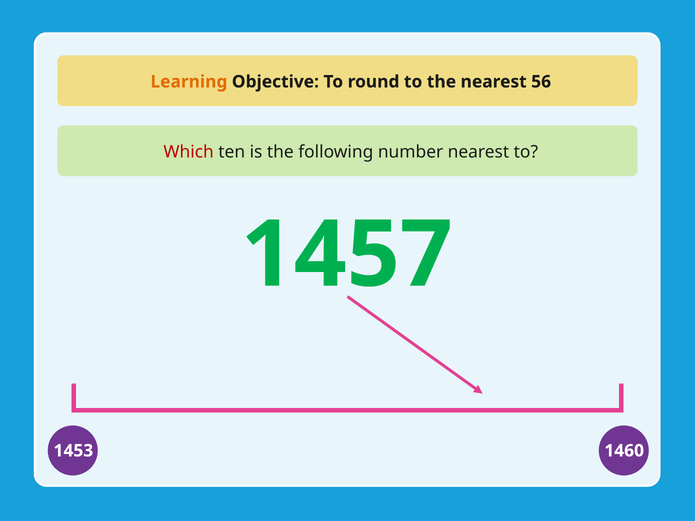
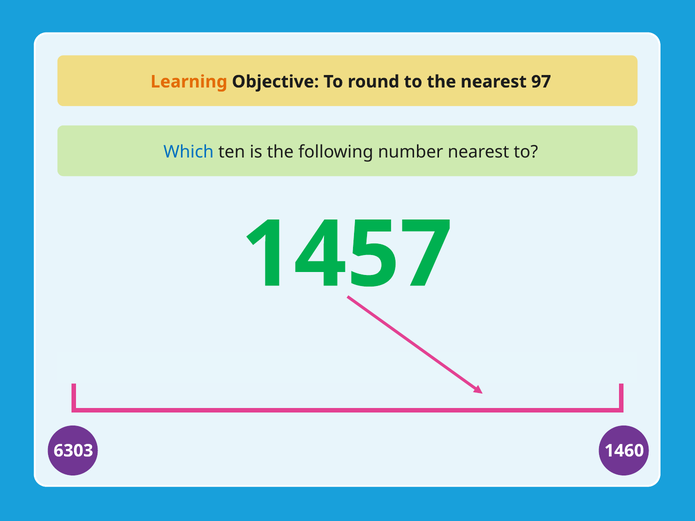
56: 56 -> 97 (541, 82)
Which colour: red -> blue (189, 152)
1453: 1453 -> 6303 (73, 451)
